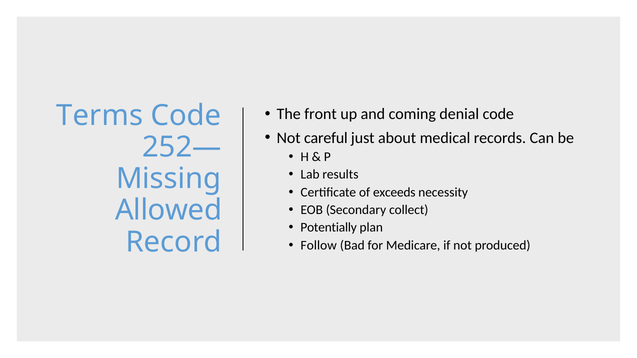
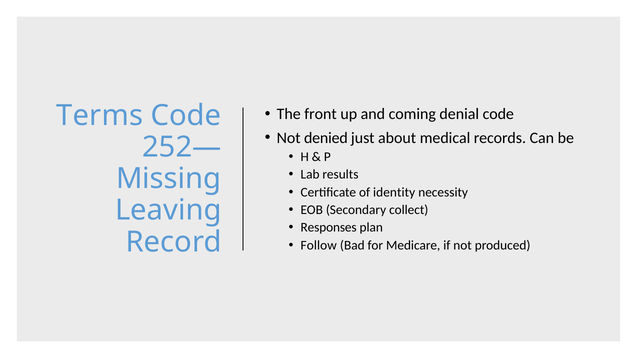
careful: careful -> denied (326, 138)
exceeds: exceeds -> identity (394, 192)
Allowed: Allowed -> Leaving (168, 211)
Potentially: Potentially -> Responses (329, 228)
